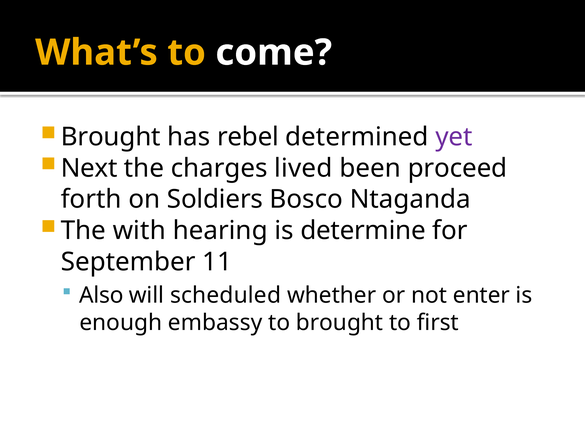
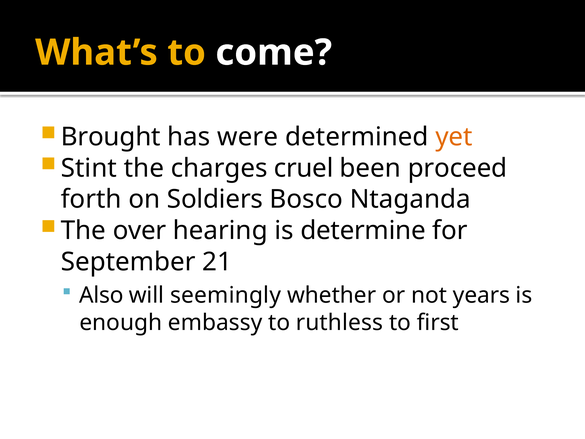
rebel: rebel -> were (248, 137)
yet colour: purple -> orange (454, 137)
Next: Next -> Stint (89, 168)
lived: lived -> cruel (304, 168)
with: with -> over (140, 230)
11: 11 -> 21 (217, 262)
scheduled: scheduled -> seemingly (226, 295)
enter: enter -> years (481, 295)
to brought: brought -> ruthless (339, 323)
